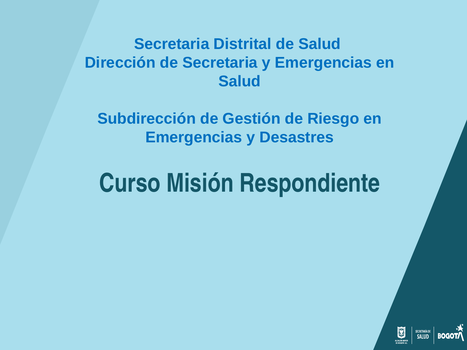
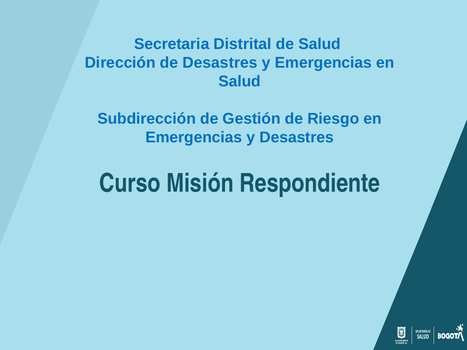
de Secretaria: Secretaria -> Desastres (220, 63)
